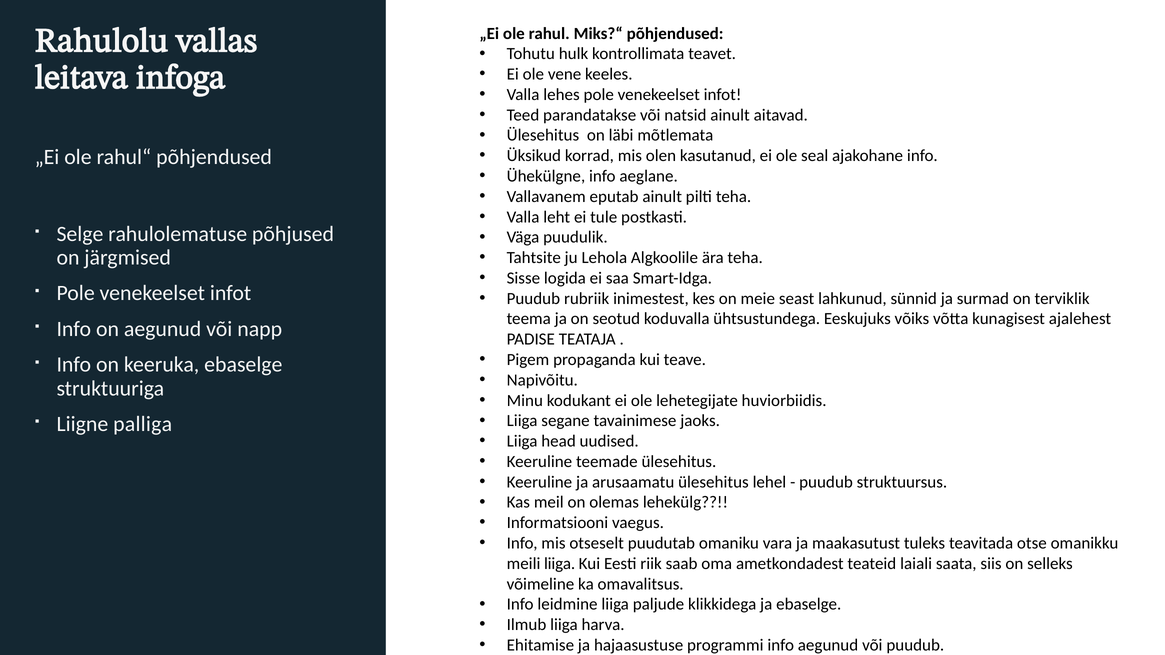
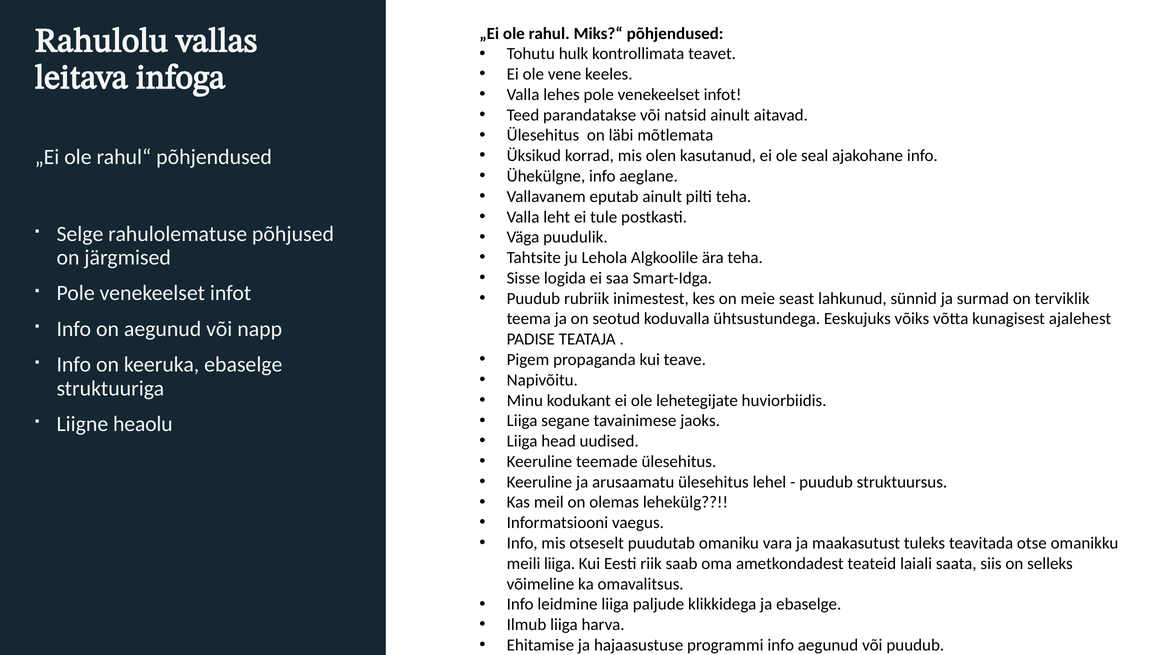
palliga: palliga -> heaolu (143, 424)
